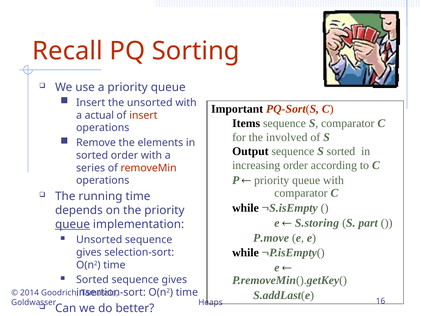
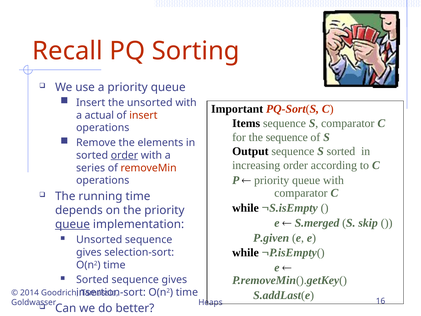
the involved: involved -> sequence (287, 137)
order underline: none -> present (124, 155)
S.storing: S.storing -> S.merged (317, 223)
part: part -> skip (368, 223)
P.move: P.move -> P.given (271, 238)
